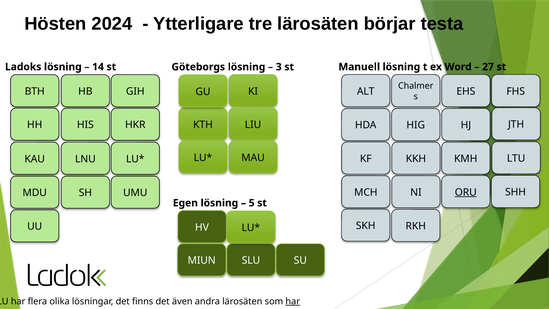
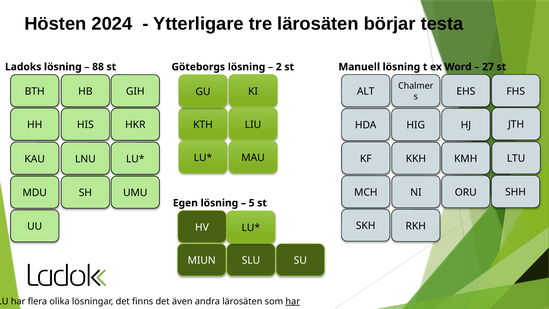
14: 14 -> 88 (98, 67)
3: 3 -> 2 (279, 67)
ORU underline: present -> none (466, 192)
